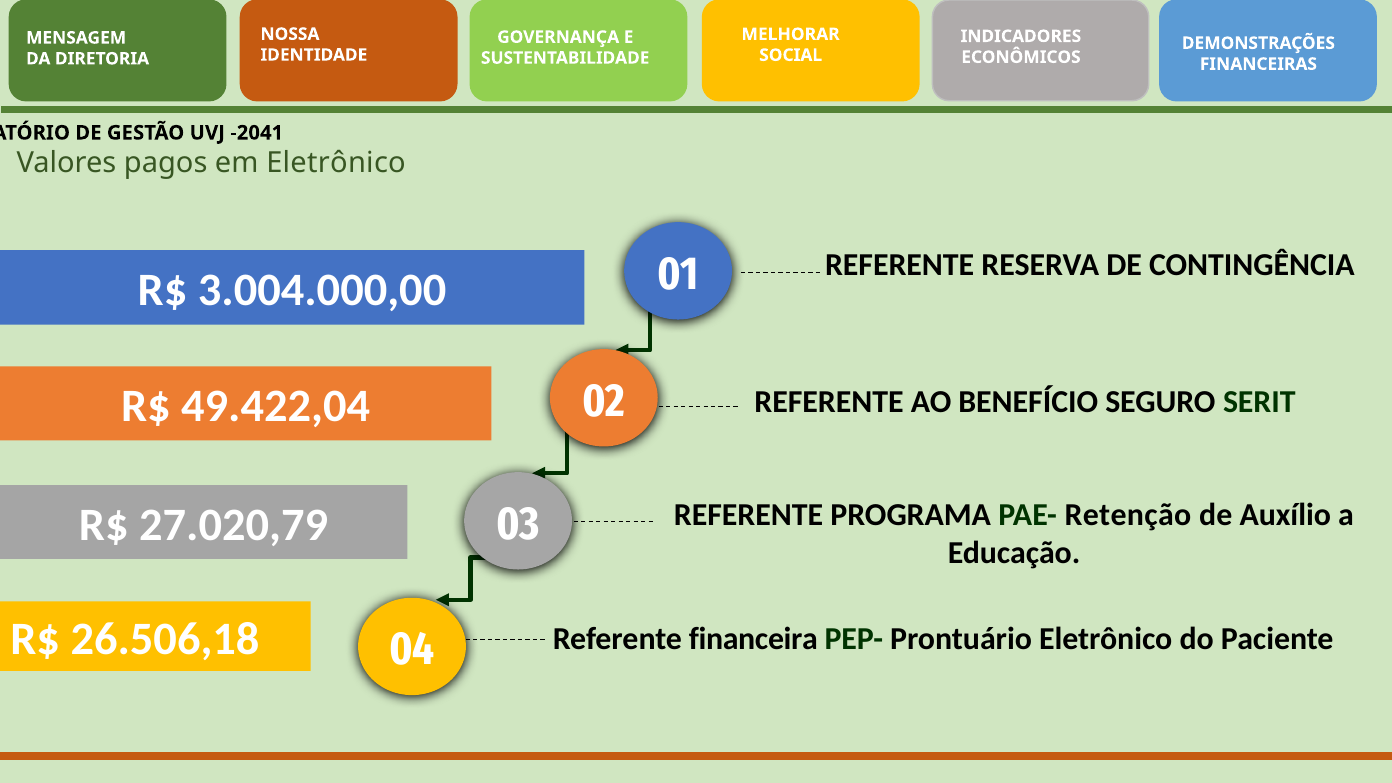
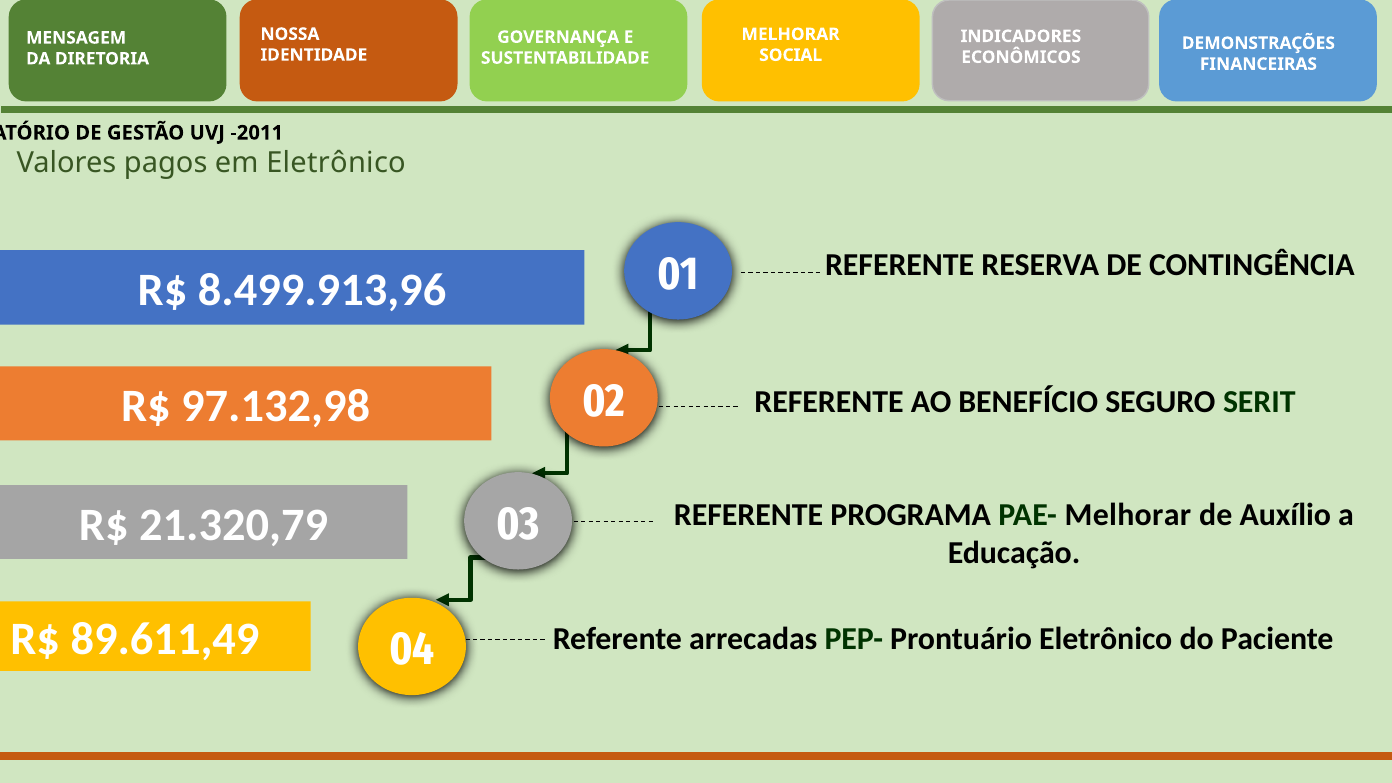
-2041: -2041 -> -2011 (257, 133)
3.004.000,00: 3.004.000,00 -> 8.499.913,96 (322, 291)
49.422,04: 49.422,04 -> 97.132,98 (276, 407)
PAE- Retenção: Retenção -> Melhorar (1128, 515)
27.020,79: 27.020,79 -> 21.320,79 (234, 525)
26.506,18: 26.506,18 -> 89.611,49 (165, 639)
financeira: financeira -> arrecadas (753, 639)
